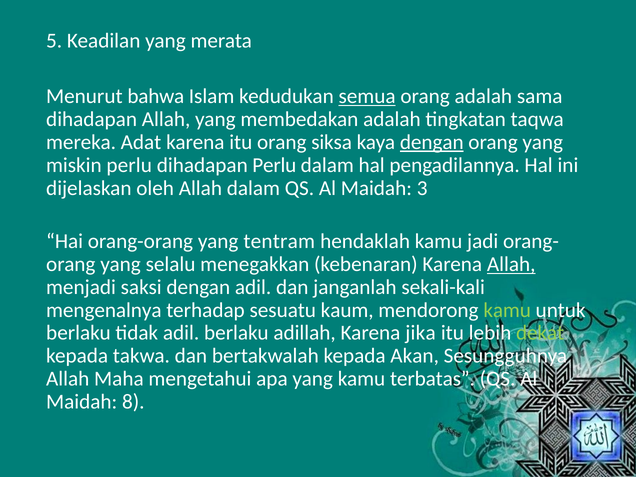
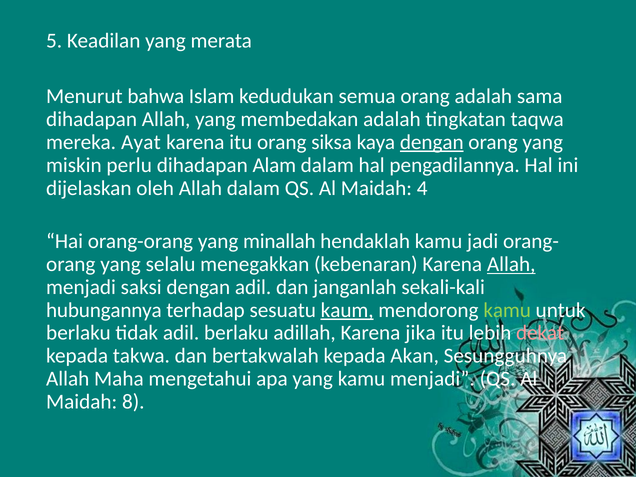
semua underline: present -> none (367, 96)
Adat: Adat -> Ayat (141, 142)
dihadapan Perlu: Perlu -> Alam (274, 165)
3: 3 -> 4 (422, 188)
tentram: tentram -> minallah (279, 241)
mengenalnya: mengenalnya -> hubungannya (104, 310)
kaum underline: none -> present (347, 310)
dekat colour: light green -> pink (540, 333)
kamu terbatas: terbatas -> menjadi (432, 379)
